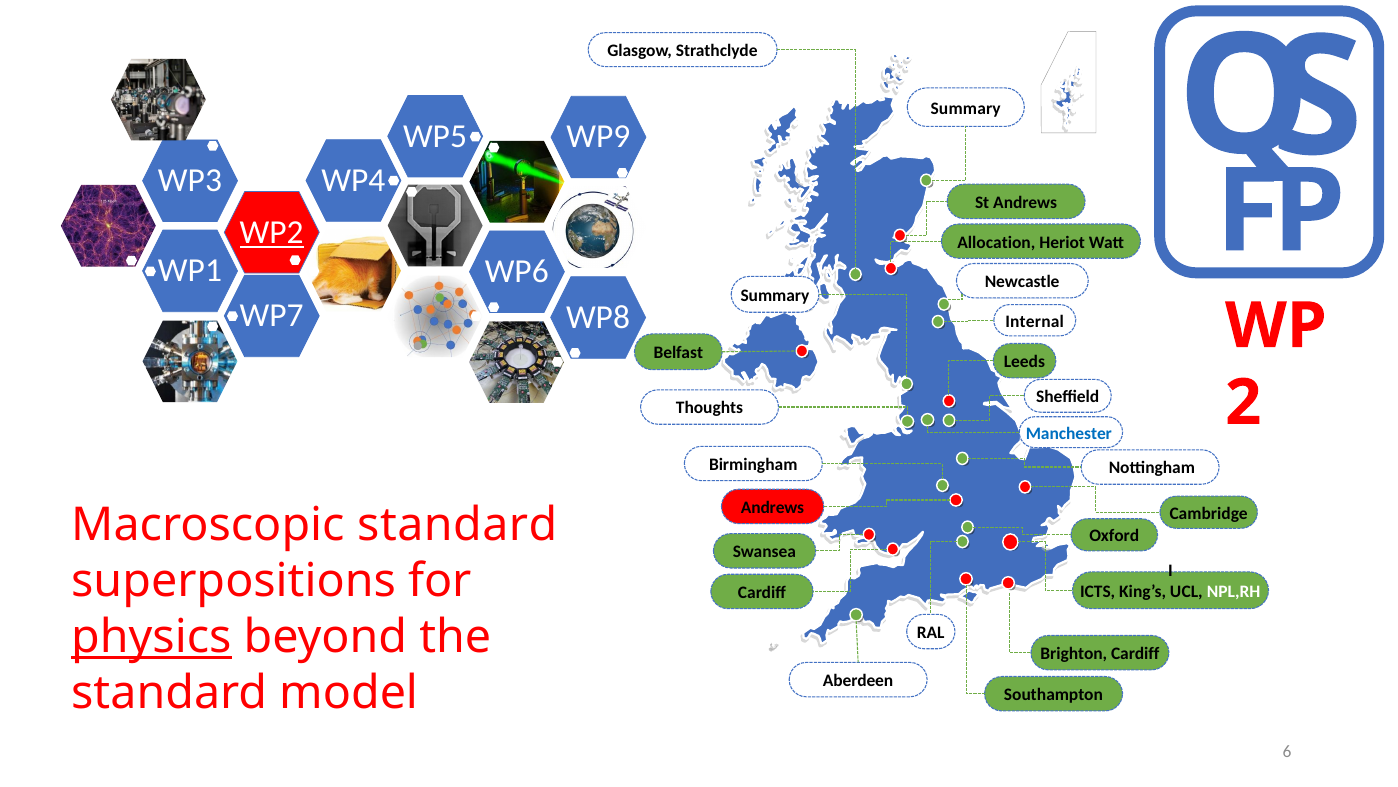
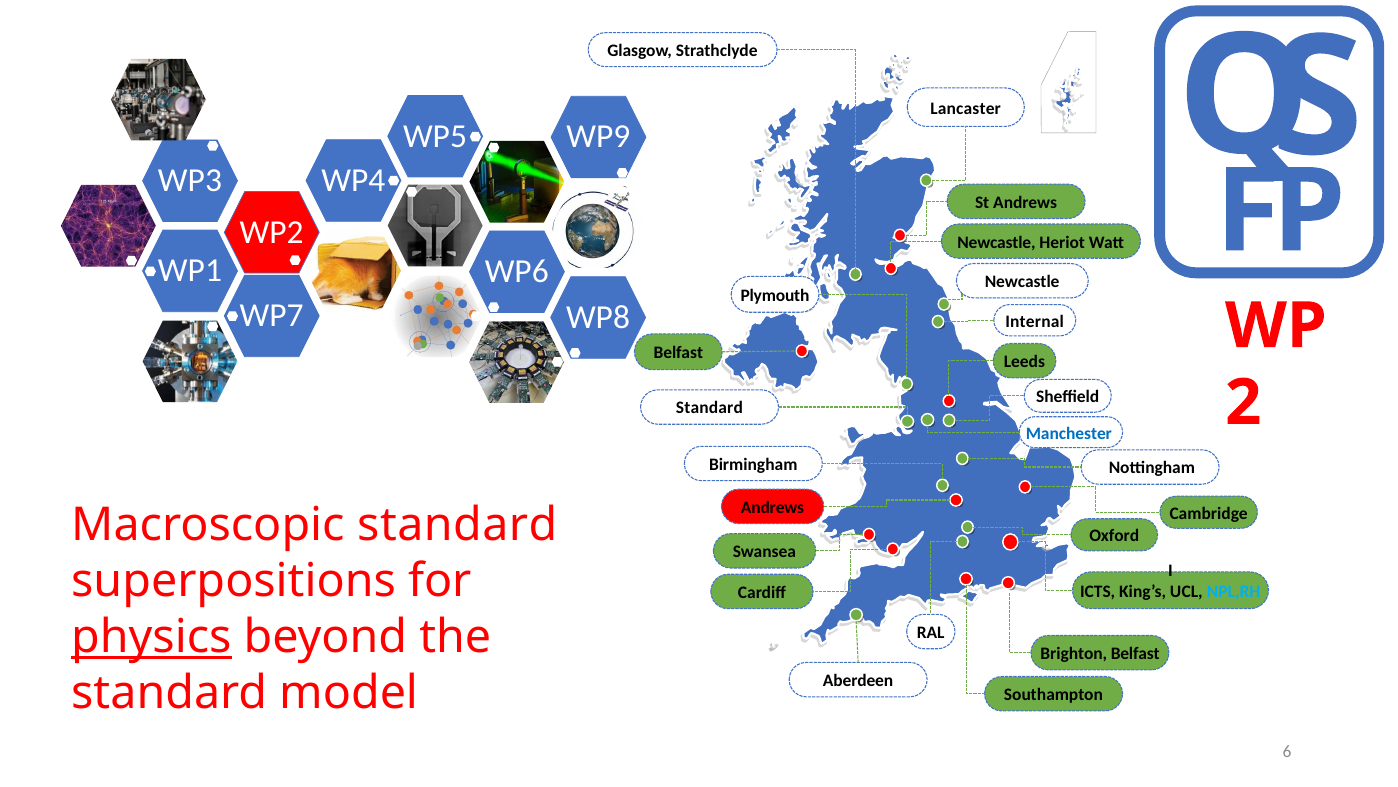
Summary: Summary -> Lancaster (966, 108)
WP2 underline: present -> none (272, 232)
Allocation: Allocation -> Newcastle (996, 242)
Summary: Summary -> Plymouth (775, 295)
Thoughts: Thoughts -> Standard (709, 408)
NPL,RH colour: white -> light blue (1234, 591)
Brighton Cardiff: Cardiff -> Belfast (1135, 653)
